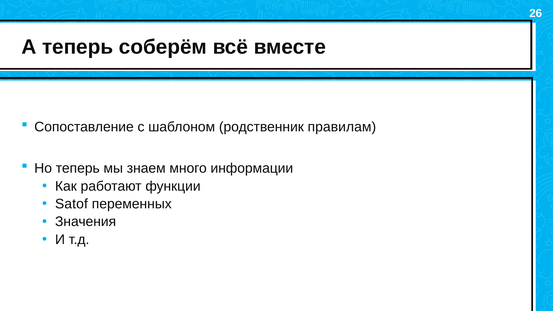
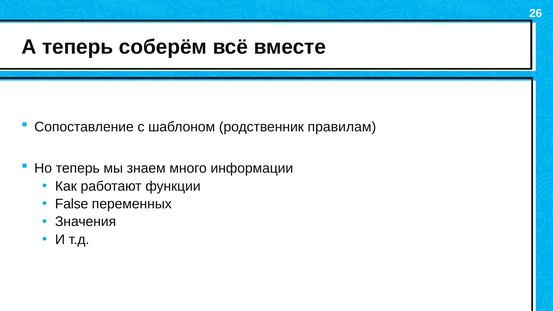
Satof: Satof -> False (72, 204)
